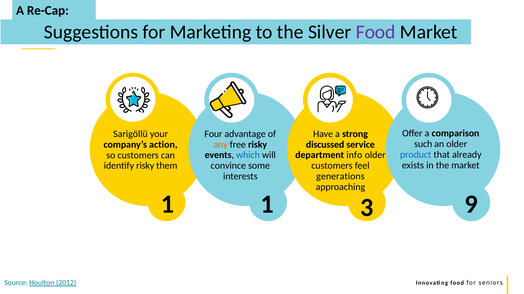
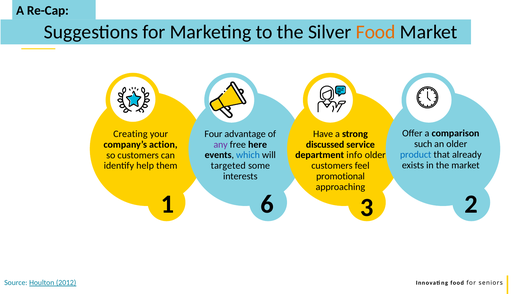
Food colour: purple -> orange (376, 32)
Sarigöllü: Sarigöllü -> Creating (130, 134)
any colour: orange -> purple (221, 145)
free risky: risky -> here (258, 145)
convince: convince -> targeted (228, 166)
identify risky: risky -> help (145, 166)
generations: generations -> promotional (341, 177)
1 1: 1 -> 6 (267, 205)
9: 9 -> 2 (471, 205)
